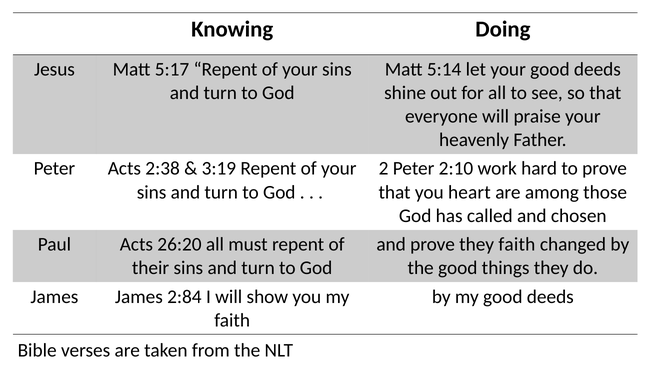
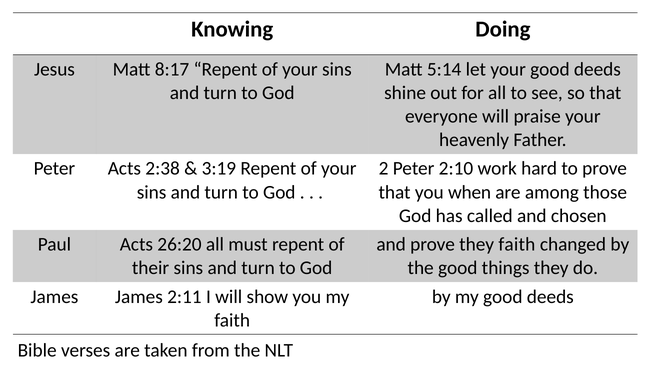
5:17: 5:17 -> 8:17 (172, 69)
heart: heart -> when (470, 192)
2:84: 2:84 -> 2:11 (184, 297)
